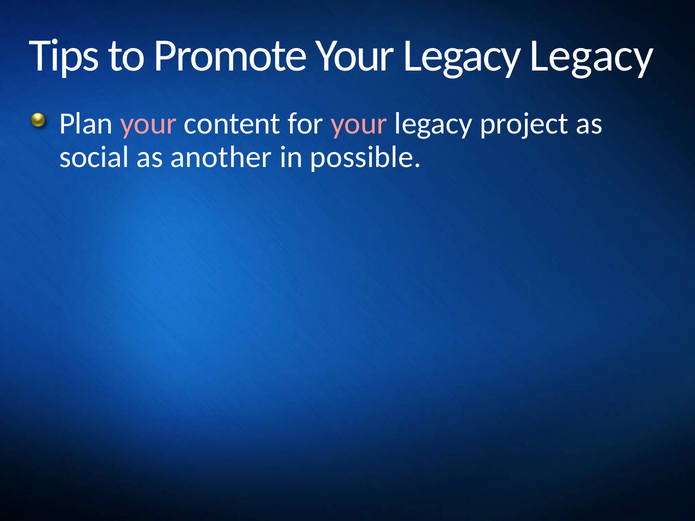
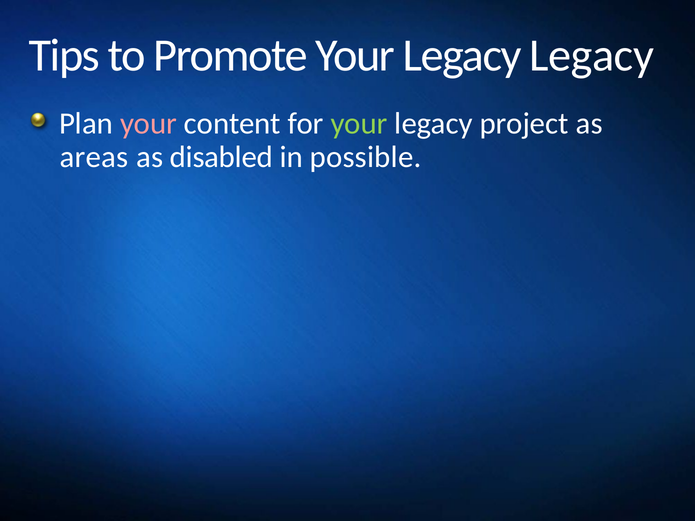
your colour: pink -> light green (359, 124)
social: social -> areas (94, 157)
another: another -> disabled (221, 157)
